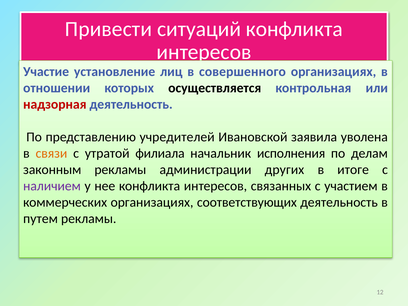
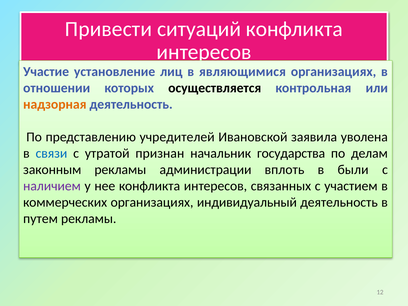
совершенного: совершенного -> являющимися (242, 72)
надзорная colour: red -> orange (55, 104)
связи colour: orange -> blue (51, 153)
филиала: филиала -> признан (160, 153)
исполнения: исполнения -> государства (291, 153)
других: других -> вплоть (284, 170)
итоге: итоге -> были (353, 170)
соответствующих: соответствующих -> индивидуальный (247, 202)
